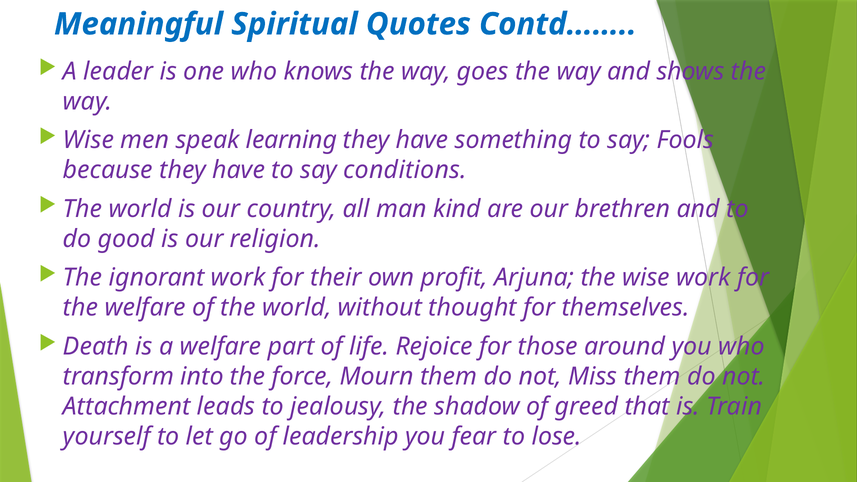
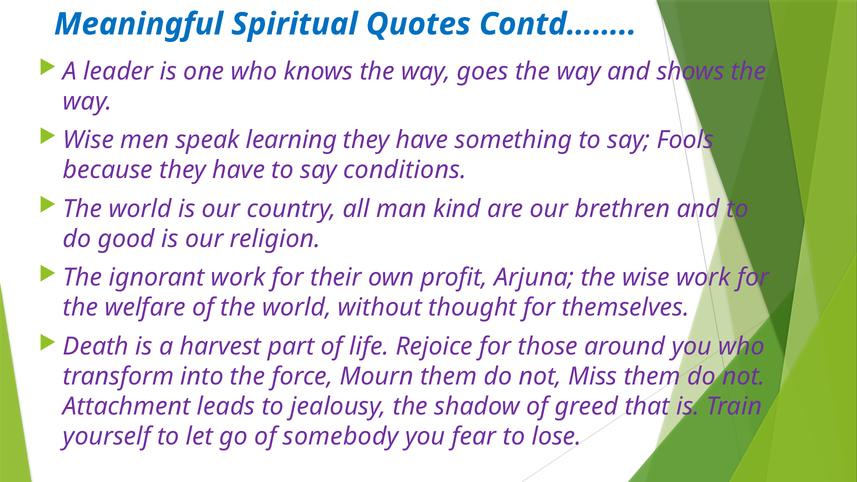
a welfare: welfare -> harvest (221, 347)
leadership: leadership -> somebody (341, 436)
